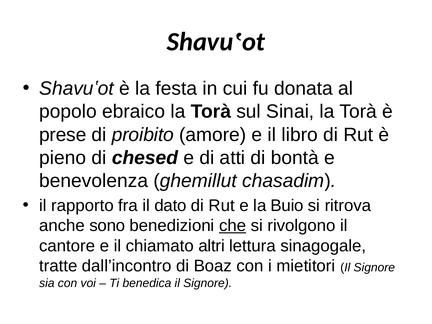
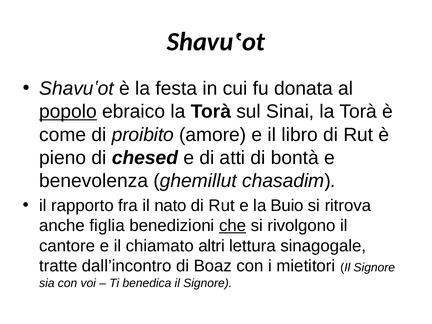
popolo underline: none -> present (68, 112)
prese: prese -> come (63, 135)
dato: dato -> nato (171, 206)
sono: sono -> figlia (107, 226)
